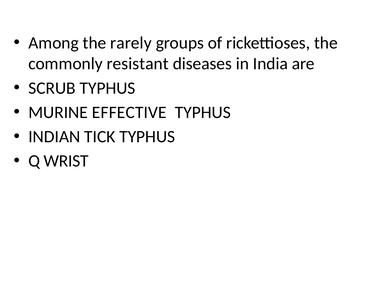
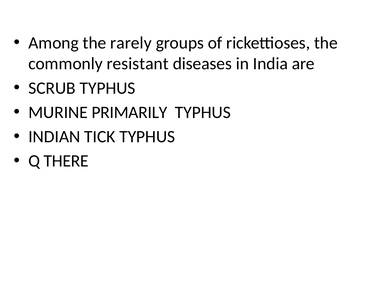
EFFECTIVE: EFFECTIVE -> PRIMARILY (129, 112)
WRIST: WRIST -> THERE (66, 161)
